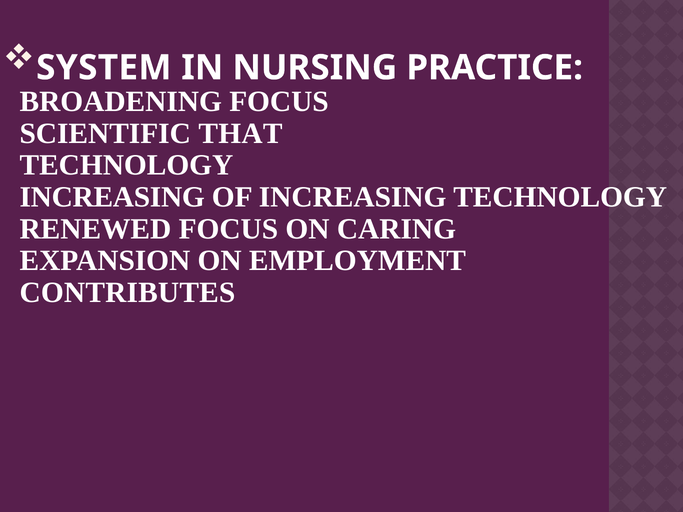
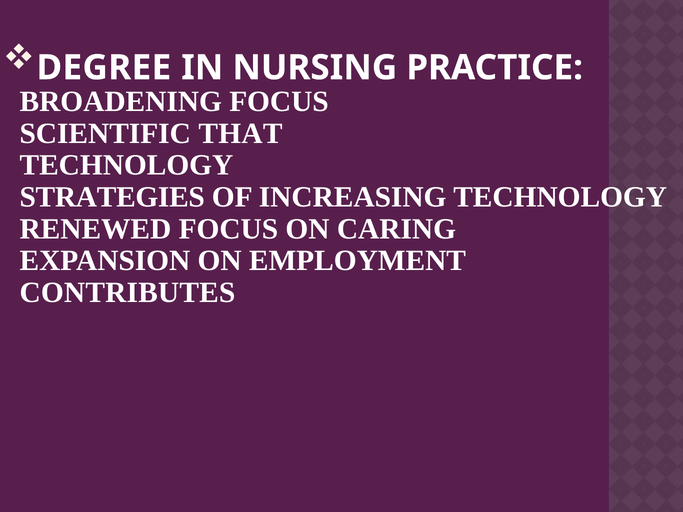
SYSTEM: SYSTEM -> DEGREE (104, 68)
INCREASING: INCREASING -> STRATEGIES (112, 197)
